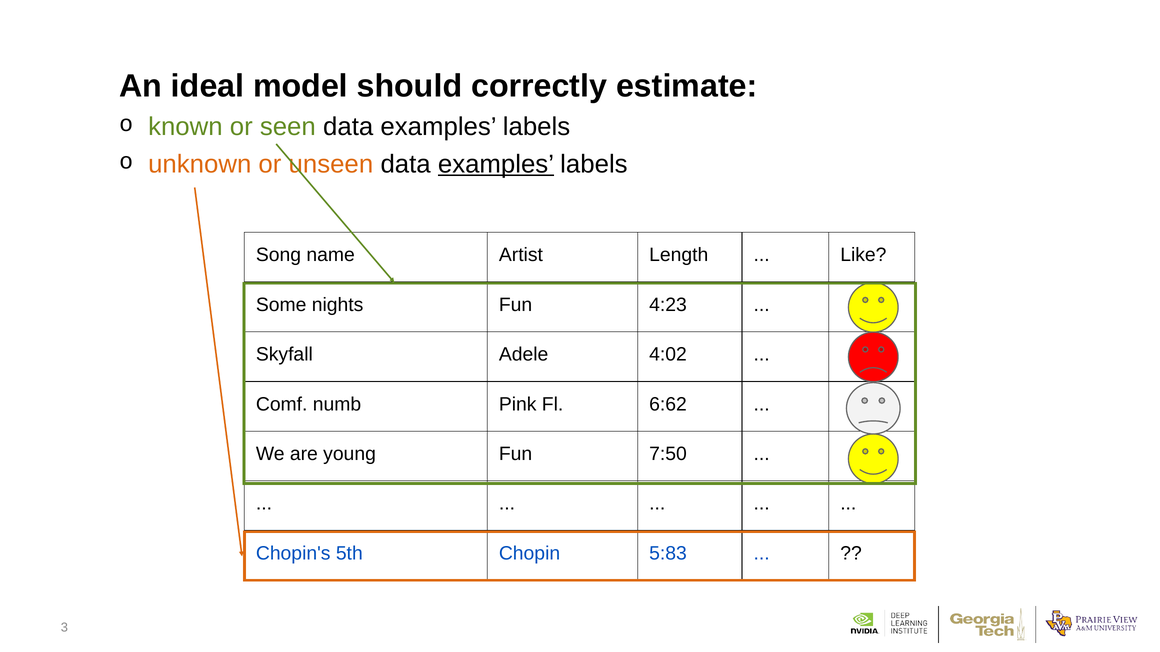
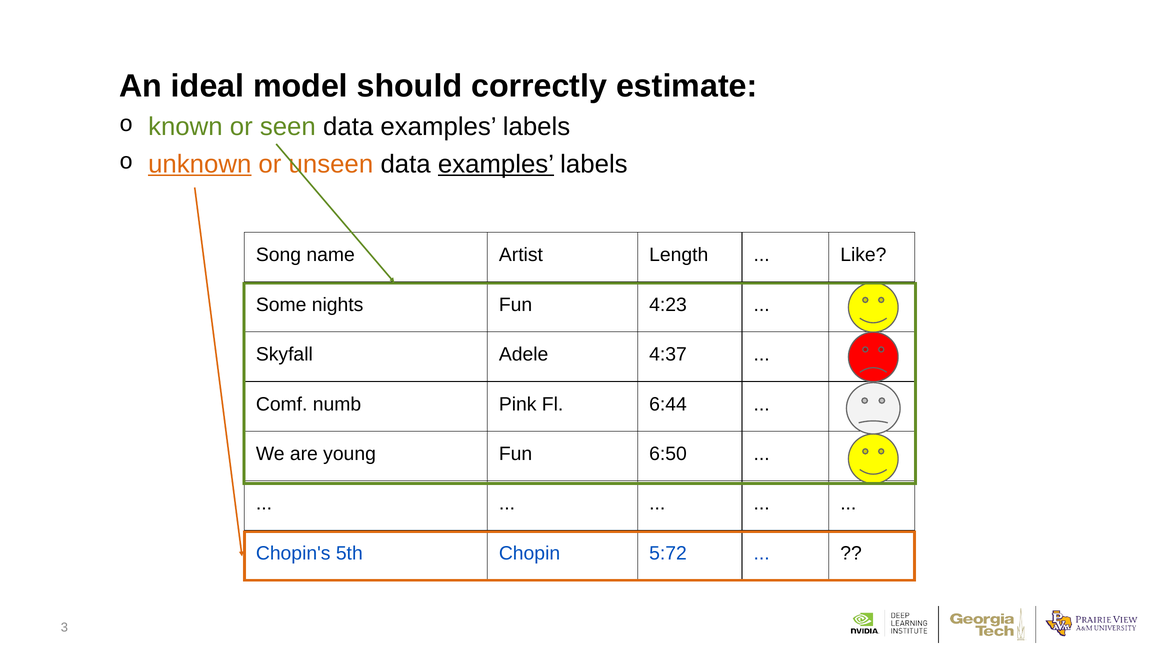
unknown underline: none -> present (200, 164)
4:02: 4:02 -> 4:37 (668, 355)
6:62: 6:62 -> 6:44 (668, 404)
7:50: 7:50 -> 6:50 (668, 454)
5:83: 5:83 -> 5:72 (668, 554)
